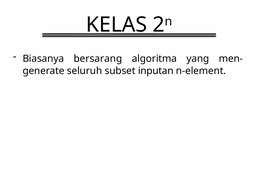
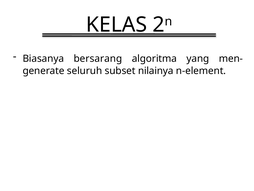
inputan: inputan -> nilainya (156, 71)
